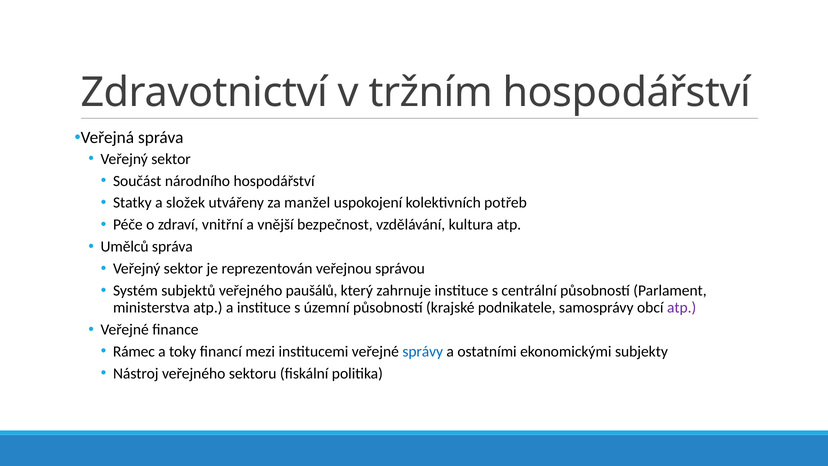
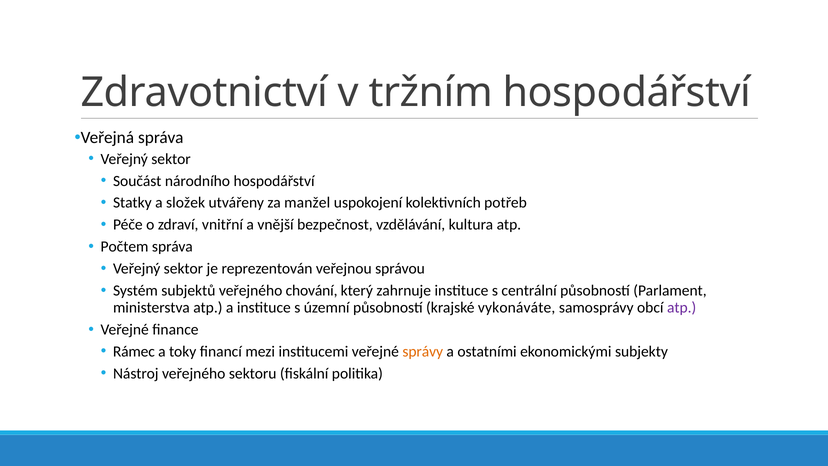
Umělců: Umělců -> Počtem (125, 247)
paušálů: paušálů -> chování (312, 291)
podnikatele: podnikatele -> vykonáváte (517, 307)
správy colour: blue -> orange (423, 351)
